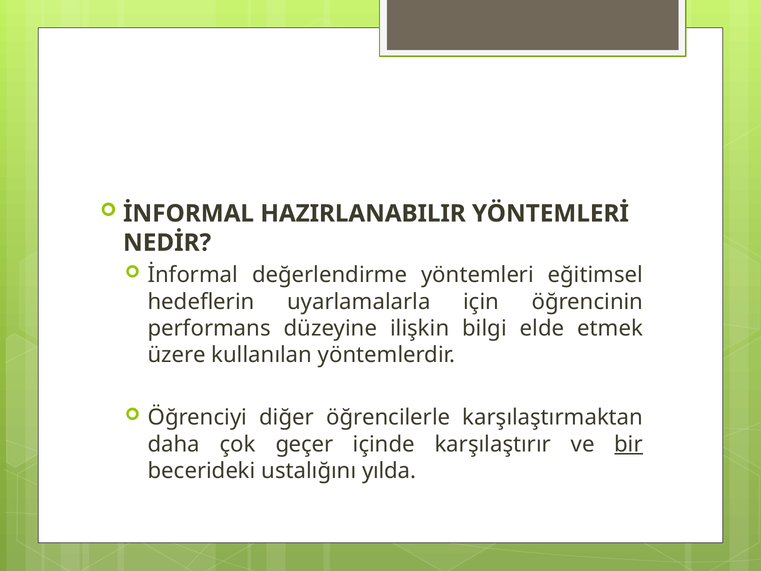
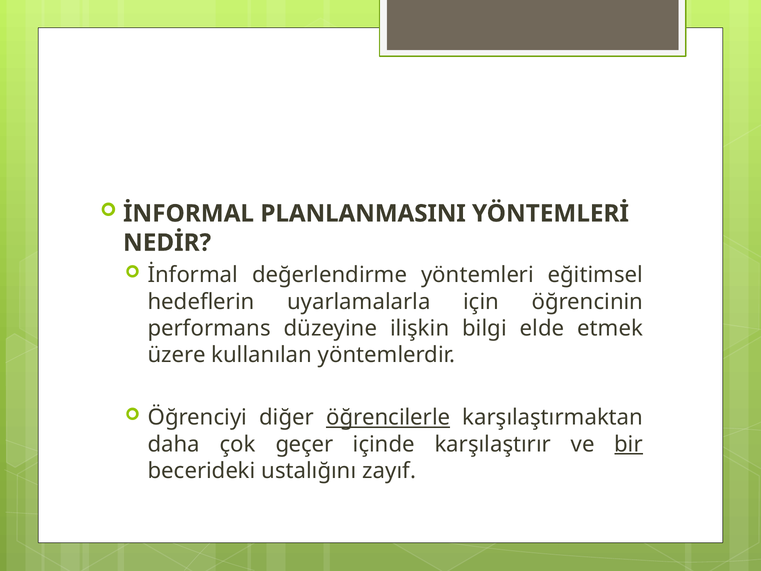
HAZIRLANABILIR: HAZIRLANABILIR -> PLANLANMASINI (363, 213)
öğrencilerle underline: none -> present (388, 417)
yılda: yılda -> zayıf (389, 471)
